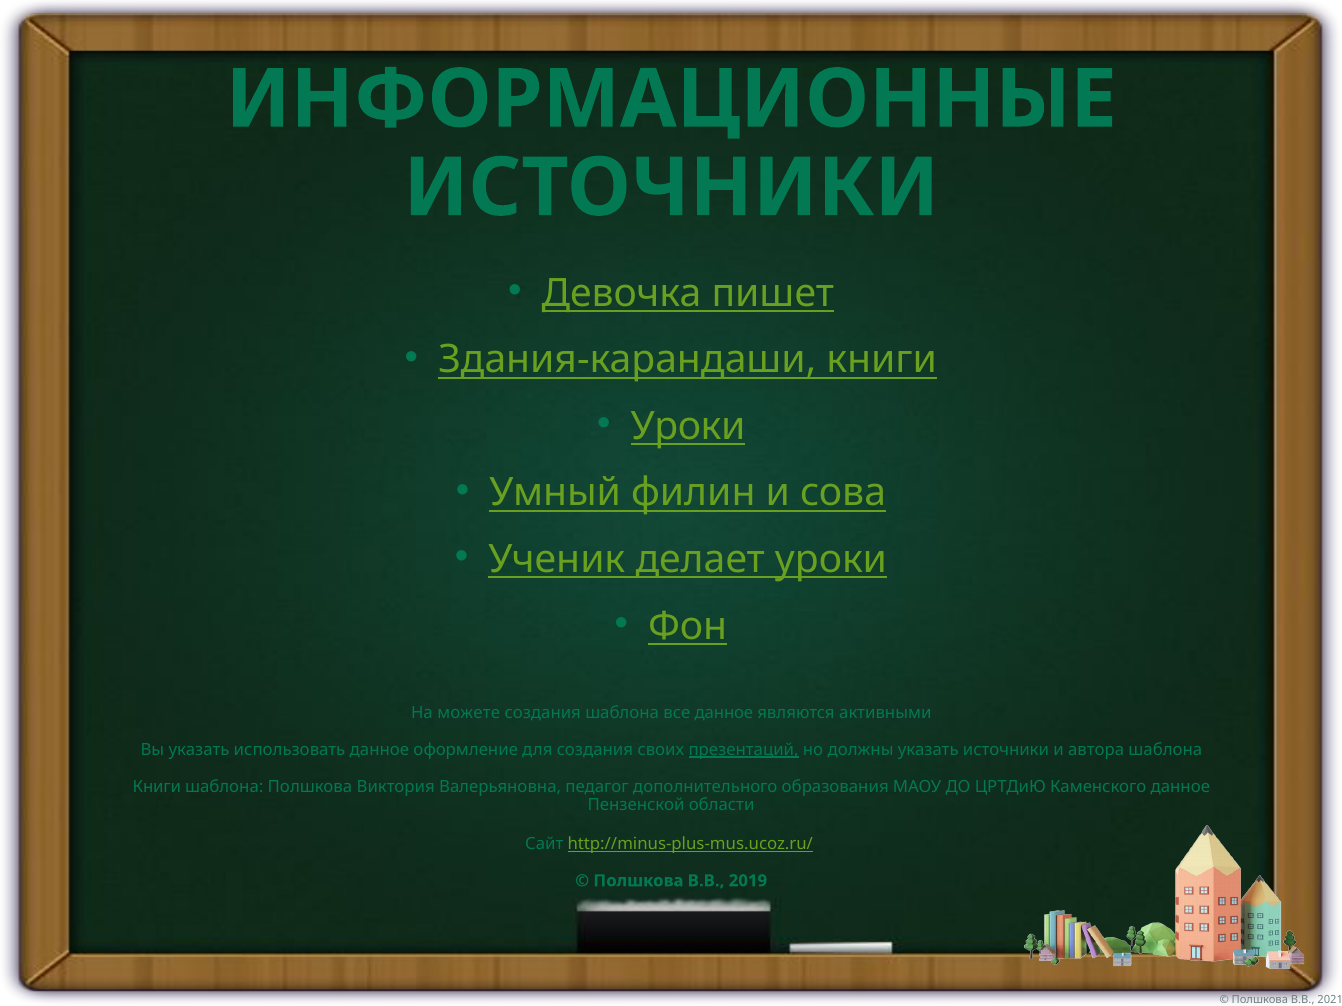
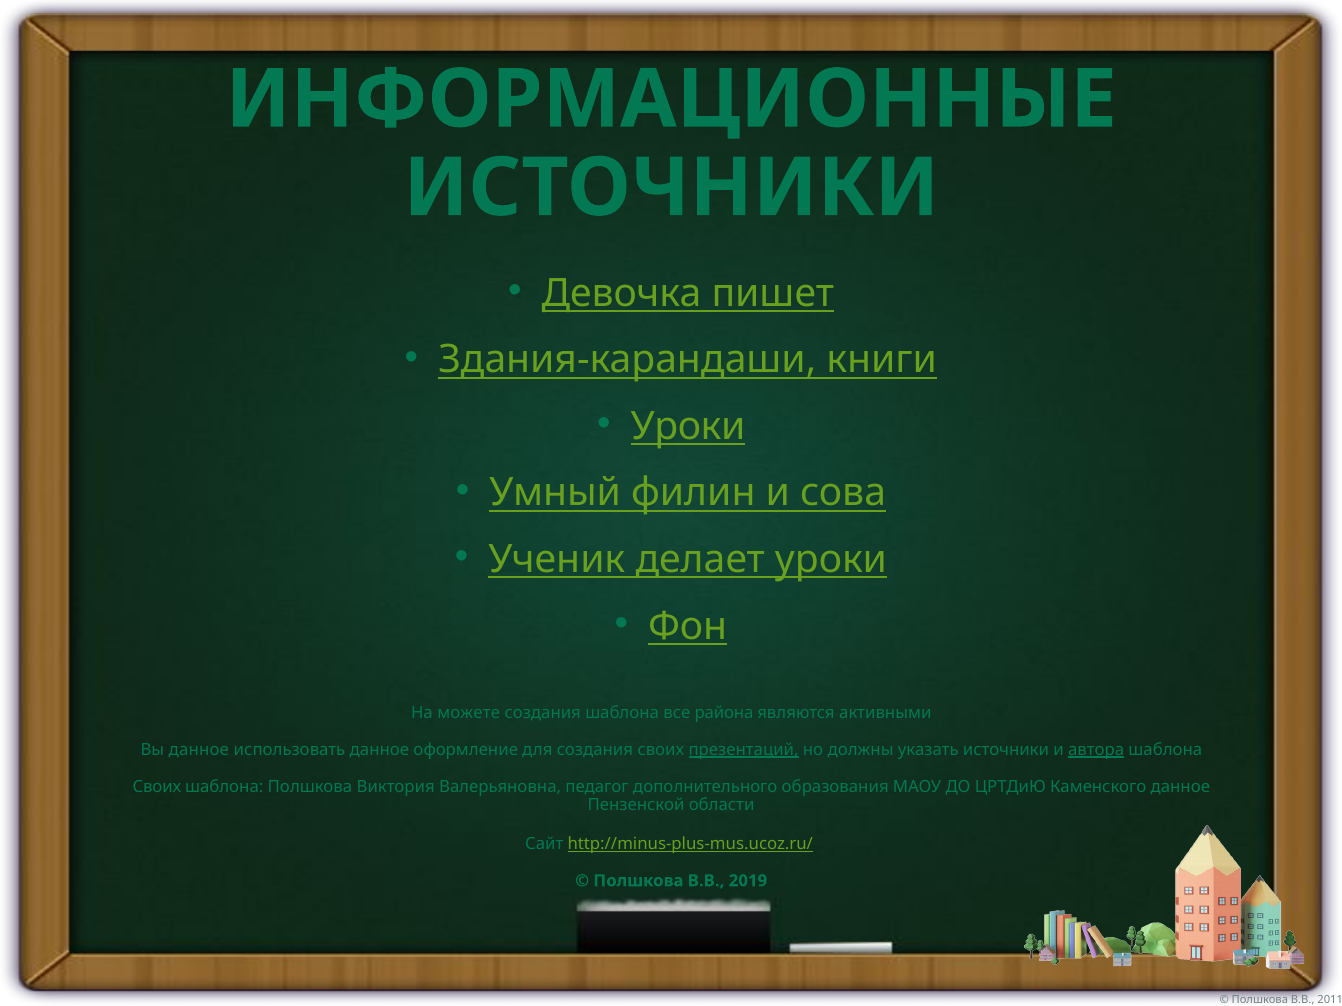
все данное: данное -> района (724, 713)
Вы указать: указать -> данное (199, 750)
автора underline: none -> present (1096, 750)
Книги: Книги -> Своих (157, 787)
2021: 2021 -> 2011 (1330, 1000)
